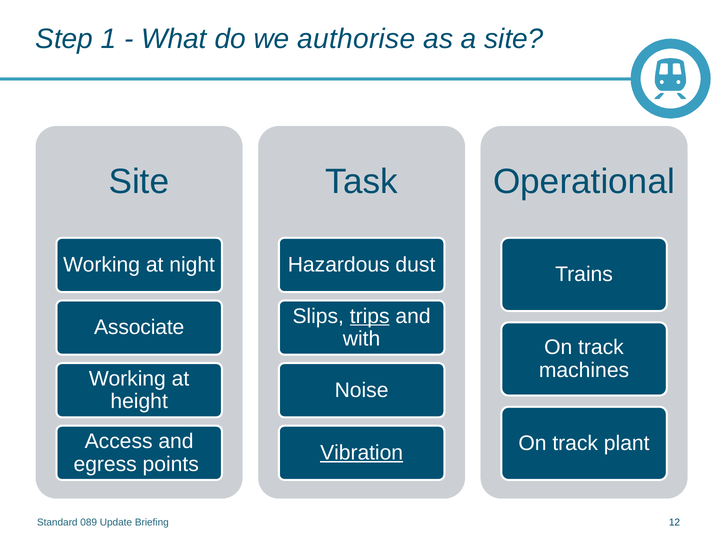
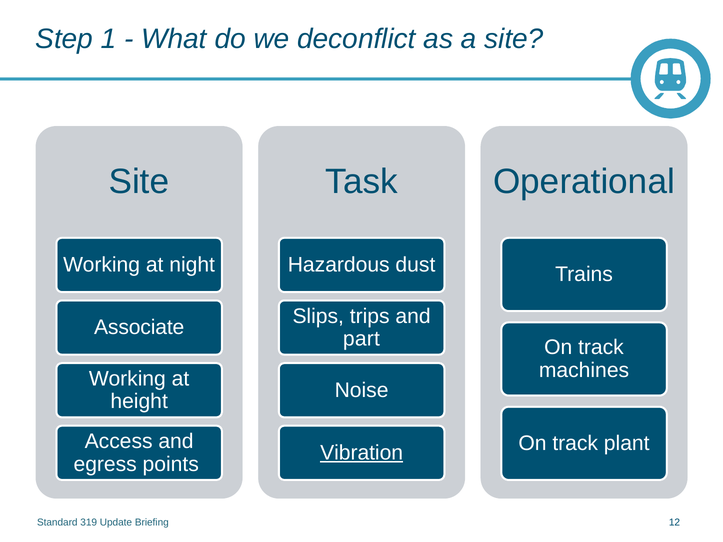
authorise: authorise -> deconflict (356, 39)
trips underline: present -> none (370, 316)
with: with -> part (361, 339)
089: 089 -> 319 (89, 523)
